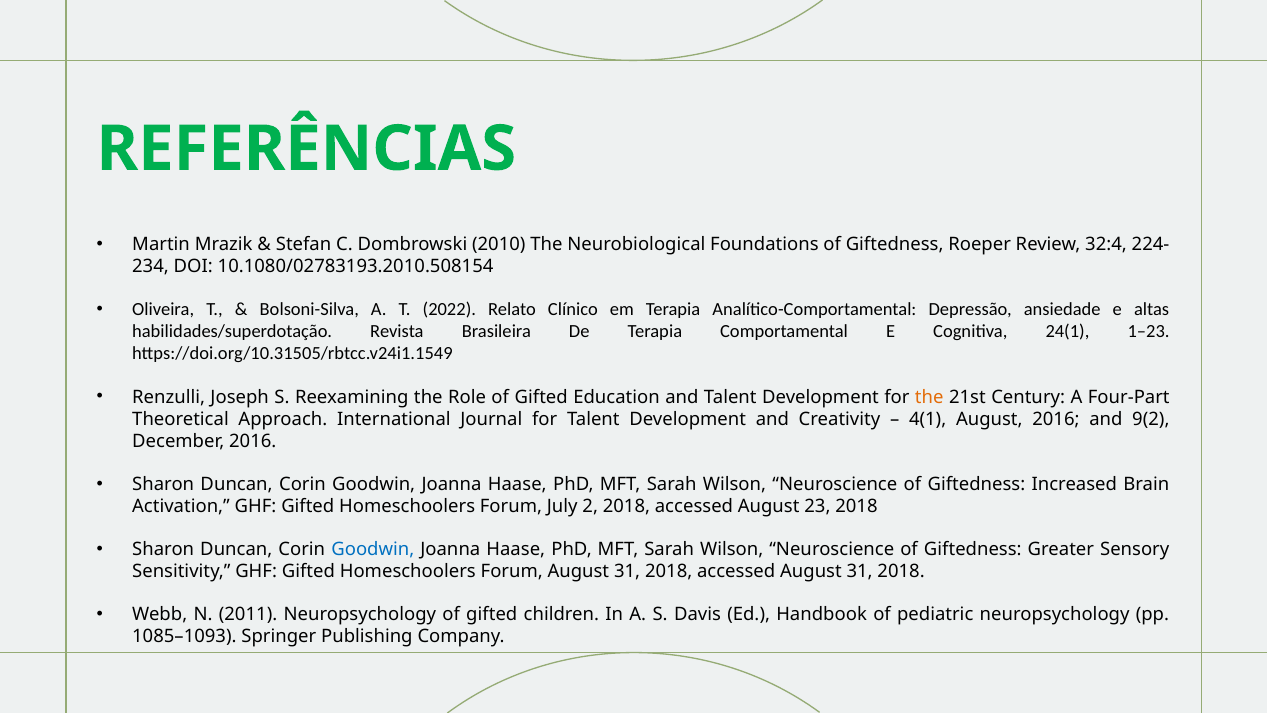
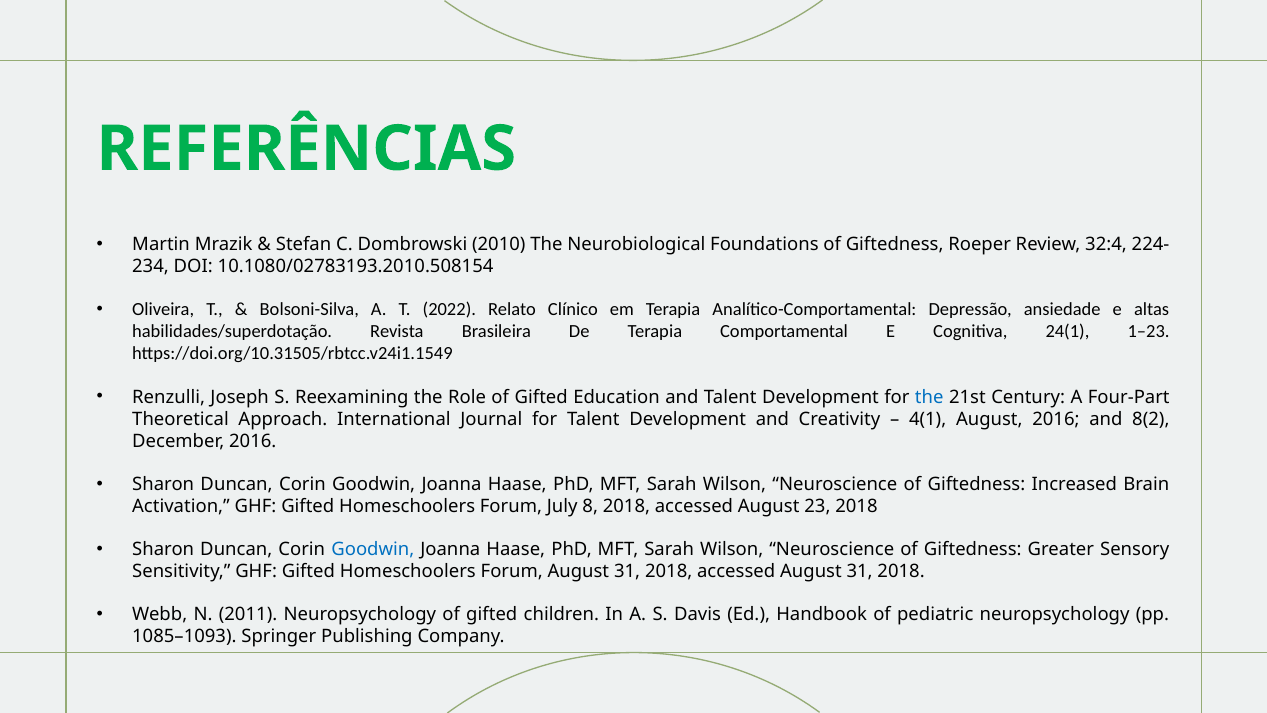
the colour: orange -> blue (929, 397)
9(2: 9(2 -> 8(2 (1151, 419)
2: 2 -> 8 (590, 506)
